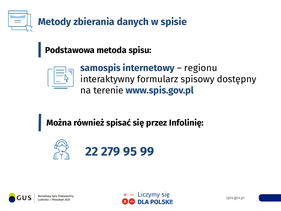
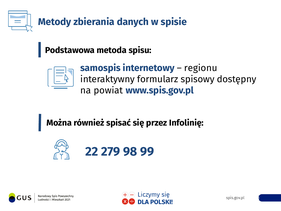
terenie: terenie -> powiat (108, 90)
95: 95 -> 98 (130, 151)
